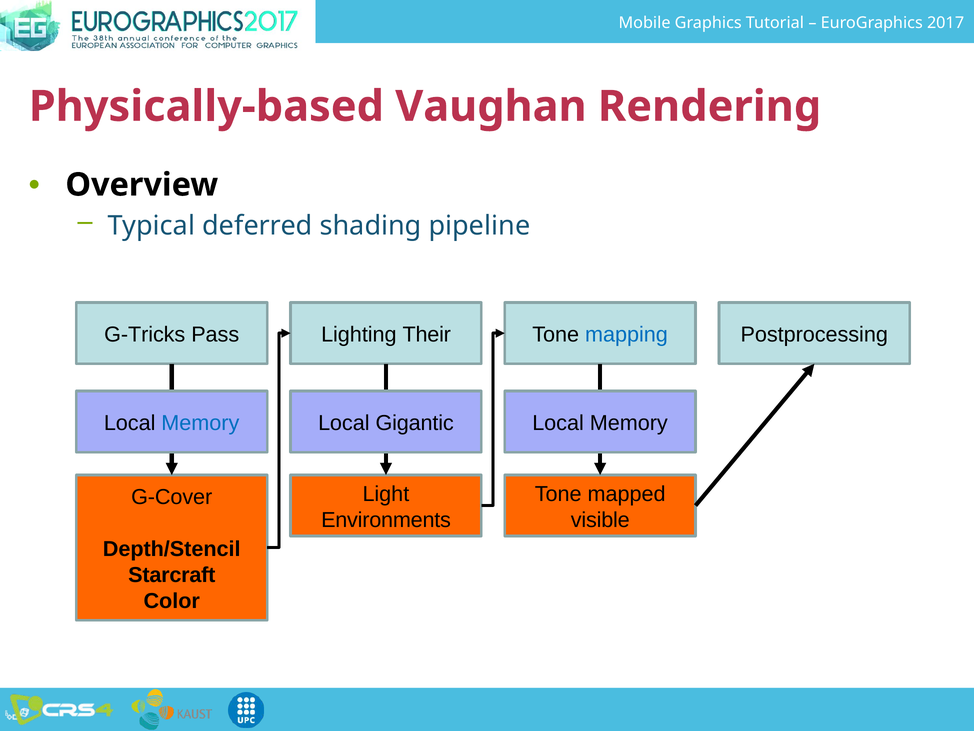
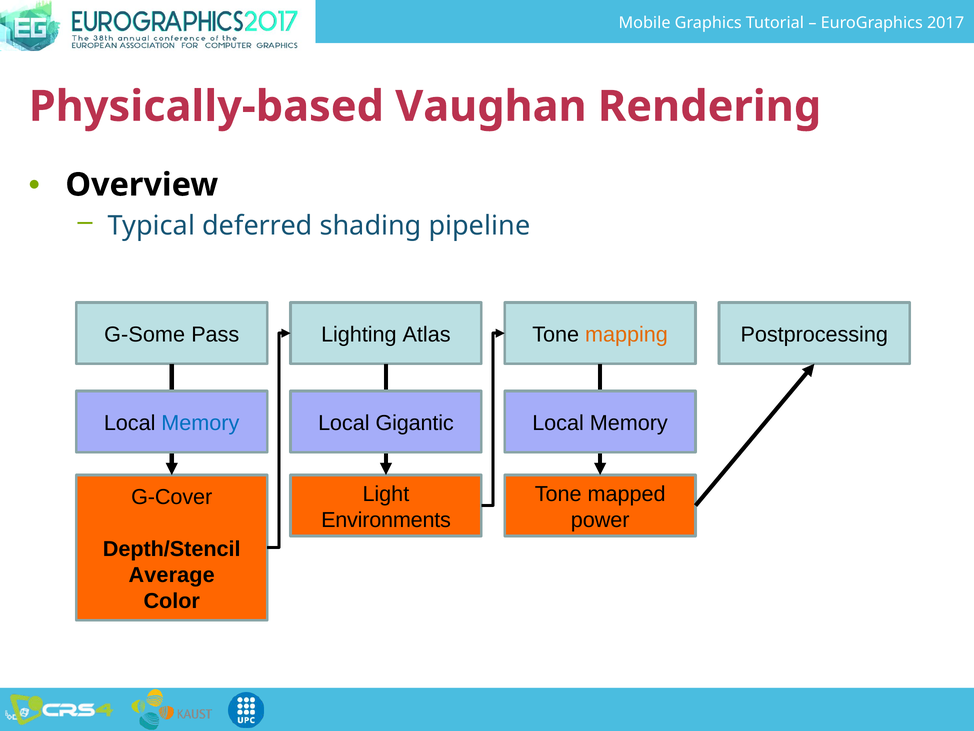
G-Tricks: G-Tricks -> G-Some (145, 334)
Their: Their -> Atlas (427, 334)
mapping colour: blue -> orange (626, 334)
visible: visible -> power (600, 520)
Starcraft: Starcraft -> Average (172, 575)
